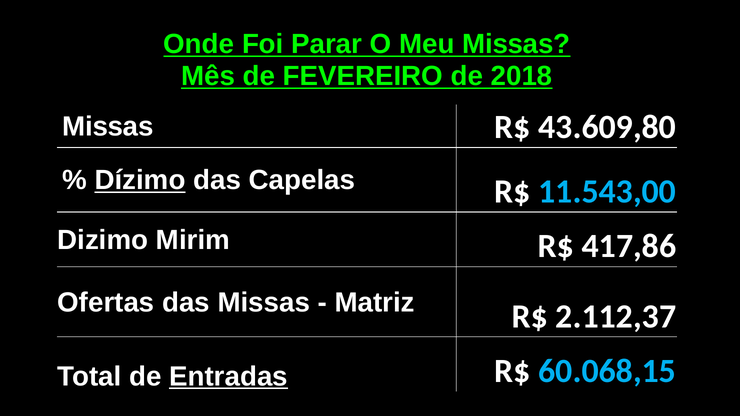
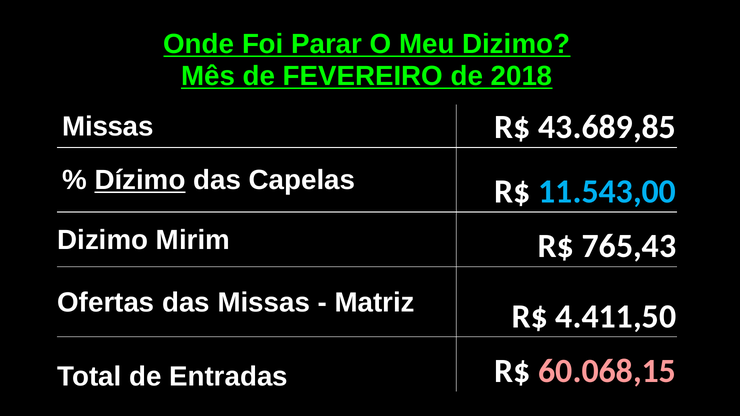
Meu Missas: Missas -> Dizimo (516, 44)
43.609,80: 43.609,80 -> 43.689,85 (607, 127)
417,86: 417,86 -> 765,43 (629, 246)
2.112,37: 2.112,37 -> 4.411,50 (616, 317)
Entradas underline: present -> none (229, 377)
60.068,15 colour: light blue -> pink (607, 371)
